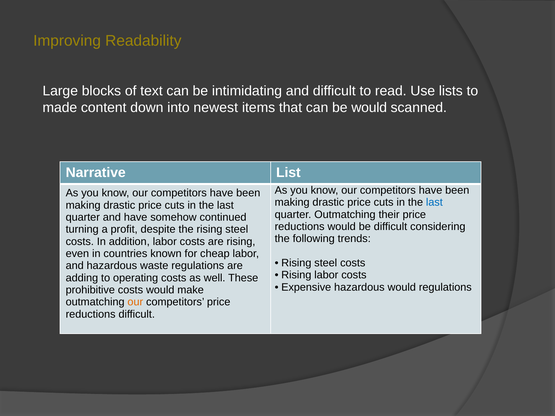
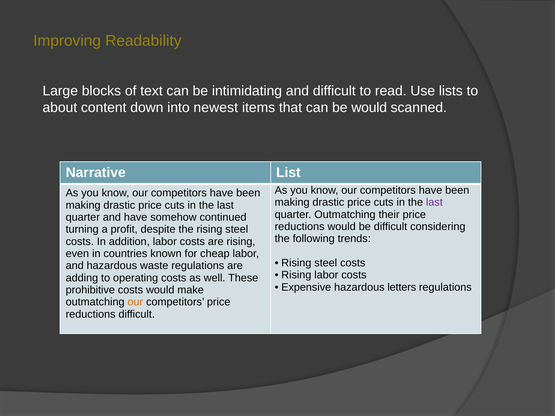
made: made -> about (60, 108)
last colour: blue -> purple (434, 202)
hazardous would: would -> letters (402, 287)
